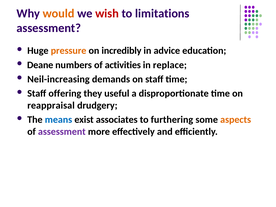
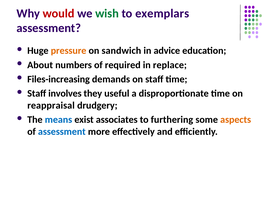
would colour: orange -> red (59, 13)
wish colour: red -> green (107, 13)
limitations: limitations -> exemplars (162, 13)
incredibly: incredibly -> sandwich (121, 51)
Deane: Deane -> About (40, 65)
activities: activities -> required (123, 65)
Neil-increasing: Neil-increasing -> Files-increasing (59, 79)
offering: offering -> involves (65, 93)
assessment colour: purple -> blue (62, 132)
